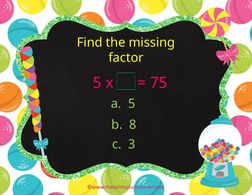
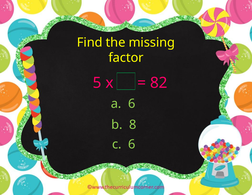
75: 75 -> 82 (159, 83)
a 5: 5 -> 6 (132, 104)
c 3: 3 -> 6 (132, 144)
